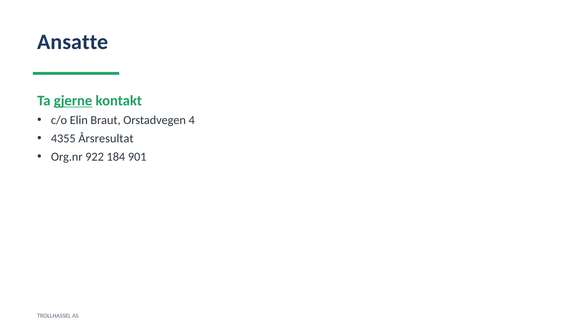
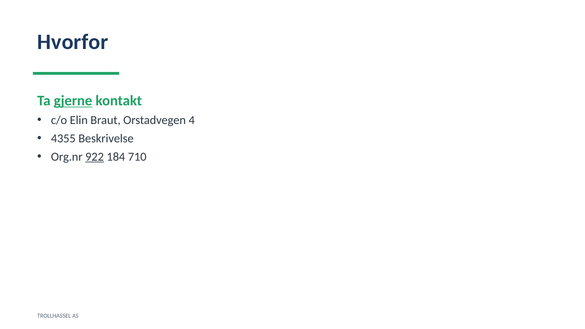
Ansatte: Ansatte -> Hvorfor (73, 42)
Årsresultat: Årsresultat -> Beskrivelse (106, 139)
922 underline: none -> present (95, 157)
901: 901 -> 710 (137, 157)
